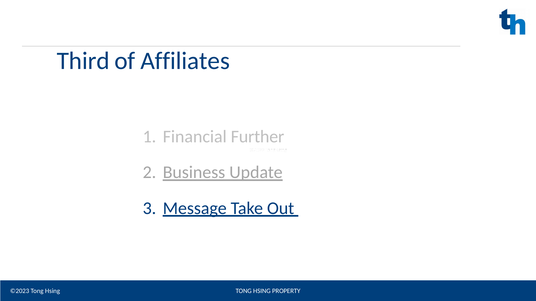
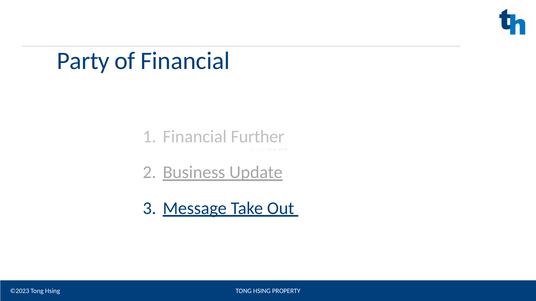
Third: Third -> Party (83, 61)
of Affiliates: Affiliates -> Financial (185, 61)
